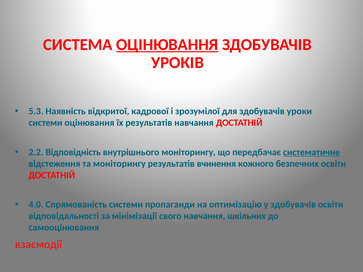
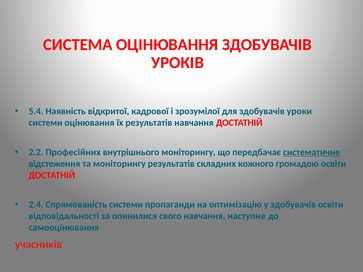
ОЦІНЮВАННЯ underline: present -> none (167, 45)
5.3: 5.3 -> 5.4 (36, 111)
Відповідність: Відповідність -> Професійних (73, 152)
вчинення: вчинення -> складних (216, 164)
безпечних: безпечних -> громадою (297, 164)
4.0: 4.0 -> 2.4 (36, 205)
мінімізації: мінімізації -> опинилися (135, 216)
шкільних: шкільних -> наступне (247, 216)
взаємодії: взаємодії -> учасників (38, 245)
